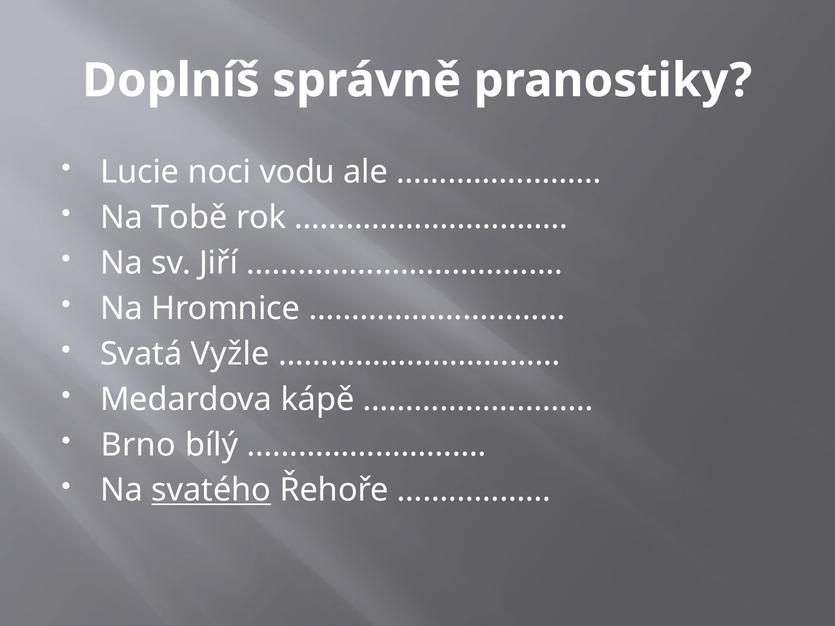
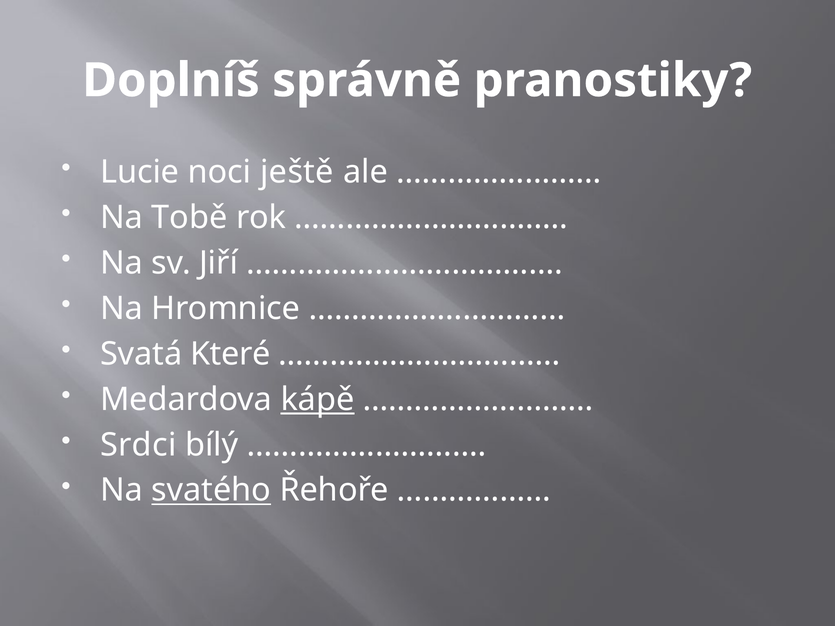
vodu: vodu -> ještě (297, 172)
Vyžle: Vyžle -> Které (230, 354)
kápě underline: none -> present (317, 399)
Brno: Brno -> Srdci (138, 445)
